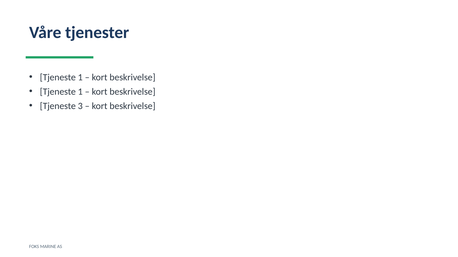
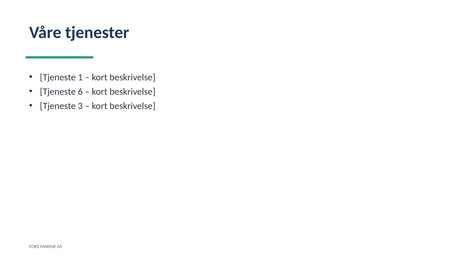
1: 1 -> 6 (80, 92)
